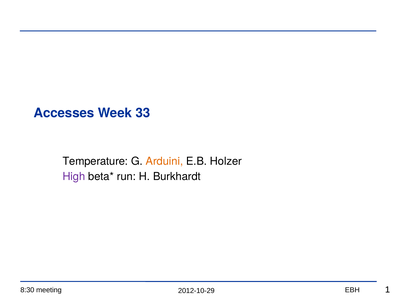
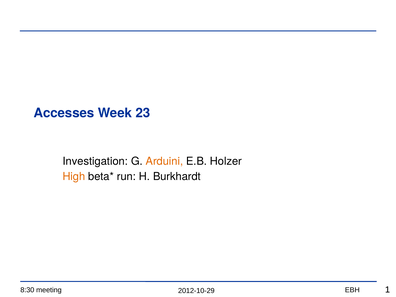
33: 33 -> 23 (143, 113)
Temperature: Temperature -> Investigation (95, 161)
High colour: purple -> orange (74, 177)
